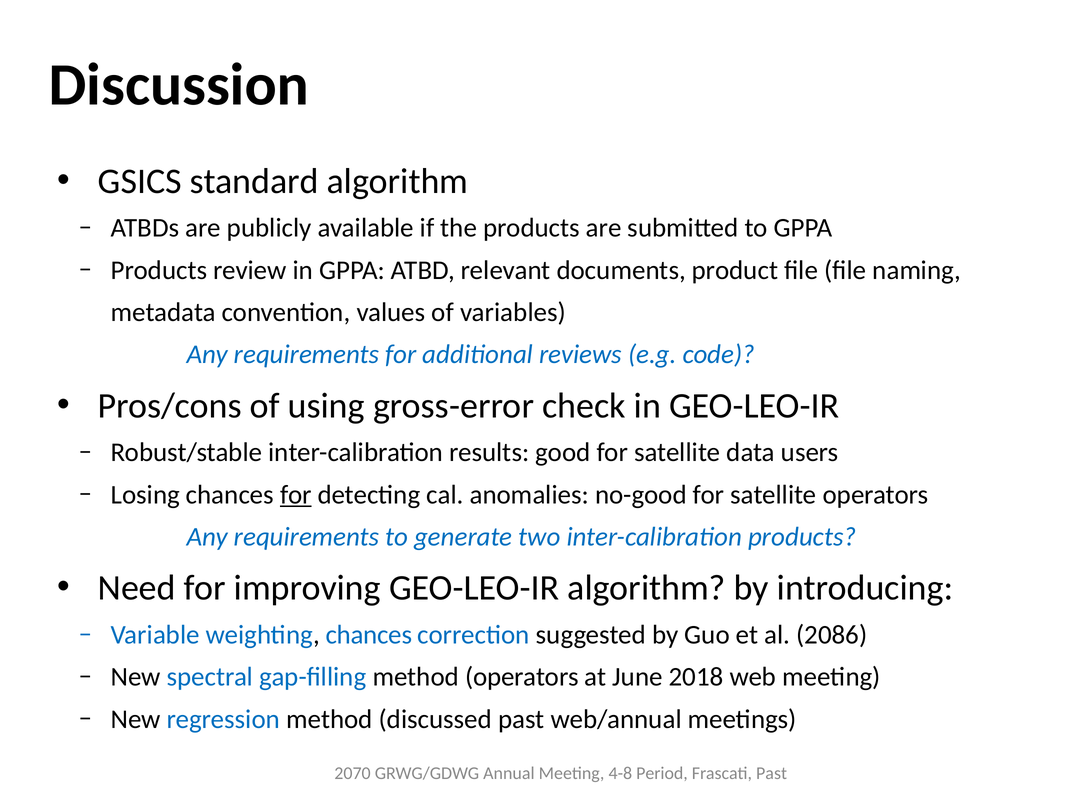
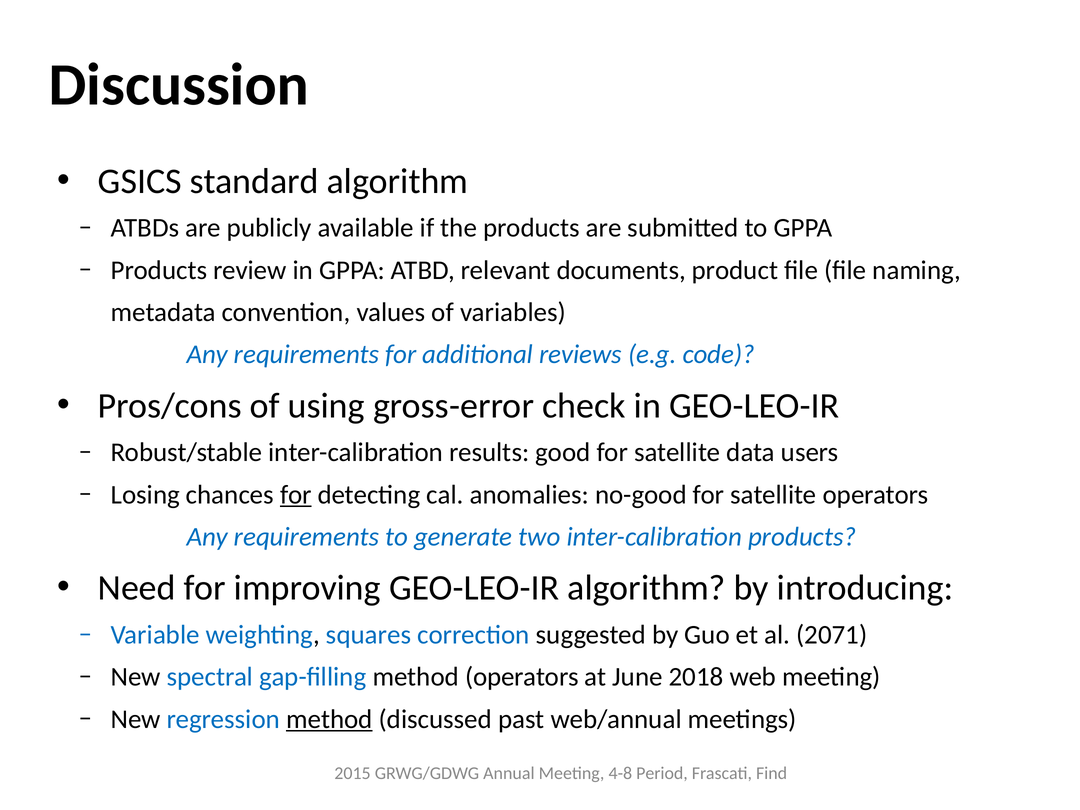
weighting chances: chances -> squares (369, 635)
2086: 2086 -> 2071 (832, 635)
method underline: none -> present (329, 719)
2070: 2070 -> 2015 (353, 774)
Frascati Past: Past -> Find (772, 774)
